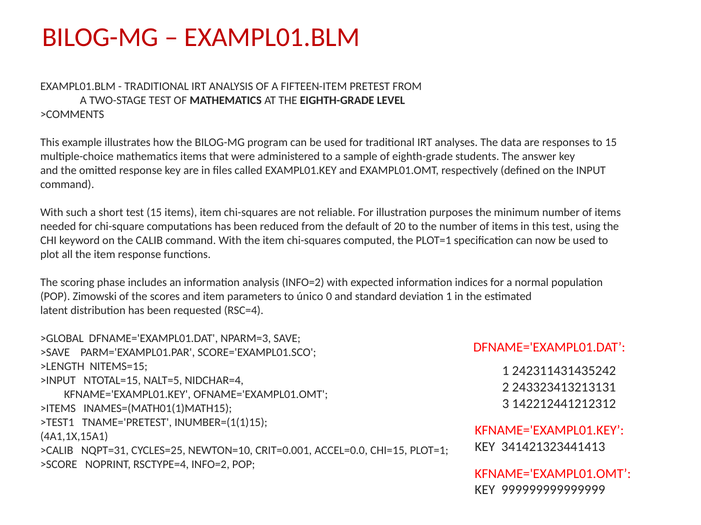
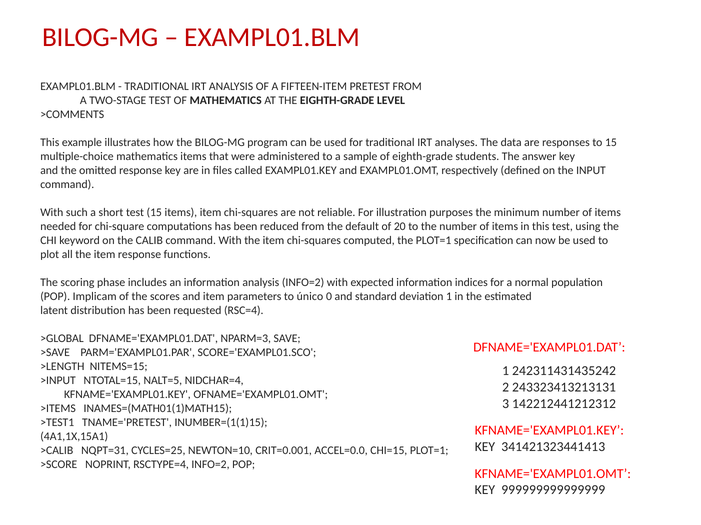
Zimowski: Zimowski -> Implicam (95, 297)
